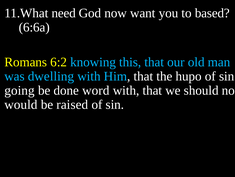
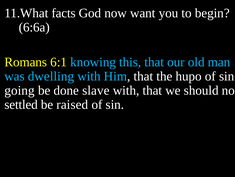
need: need -> facts (64, 13)
based: based -> begin (212, 13)
6:2: 6:2 -> 6:1 (59, 62)
word: word -> slave (96, 90)
would: would -> settled (21, 104)
